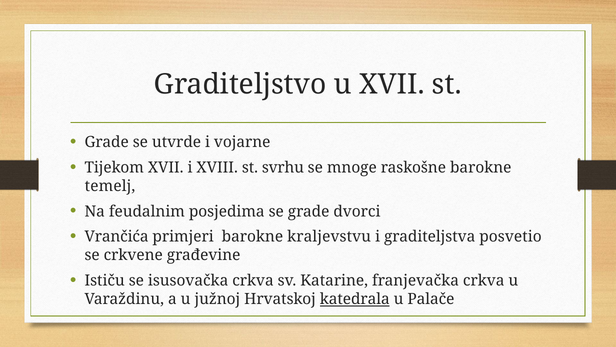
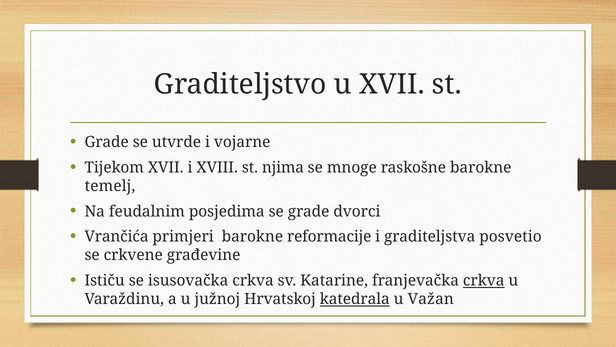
svrhu: svrhu -> njima (283, 167)
kraljevstvu: kraljevstvu -> reformacije (329, 237)
crkva underline: none -> present (484, 280)
Palače: Palače -> Važan (431, 299)
